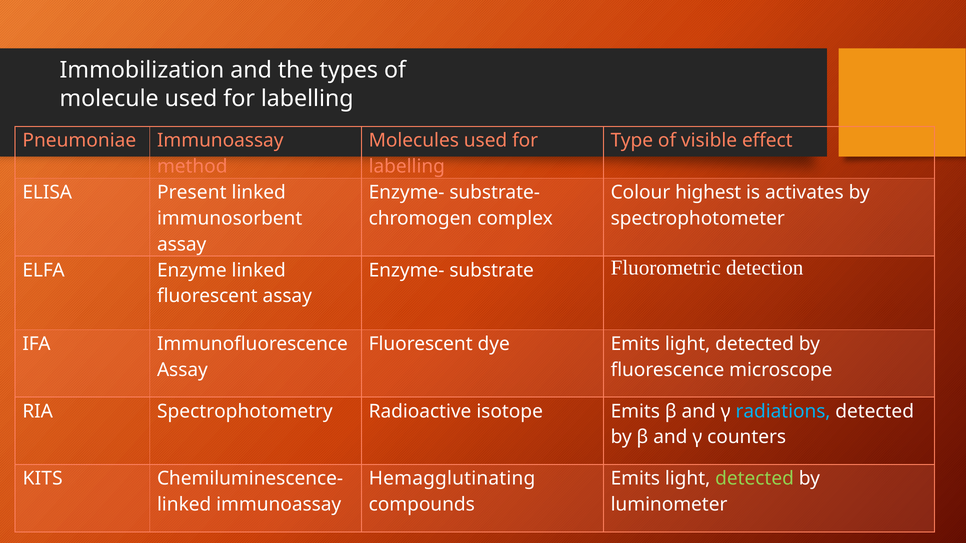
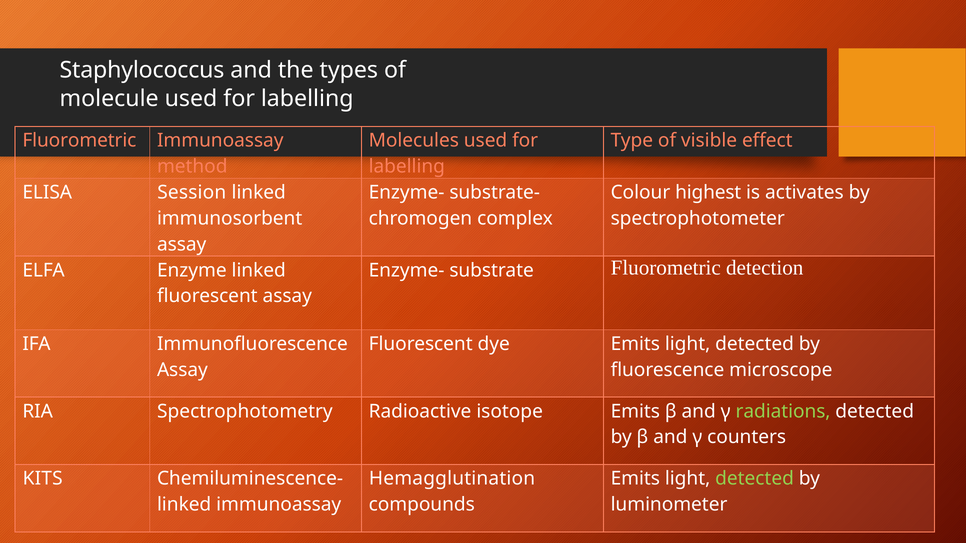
Immobilization: Immobilization -> Staphylococcus (142, 70)
Pneumoniae: Pneumoniae -> Fluorometric (79, 141)
Present: Present -> Session (192, 193)
radiations colour: light blue -> light green (783, 412)
Hemagglutinating: Hemagglutinating -> Hemagglutination (452, 479)
